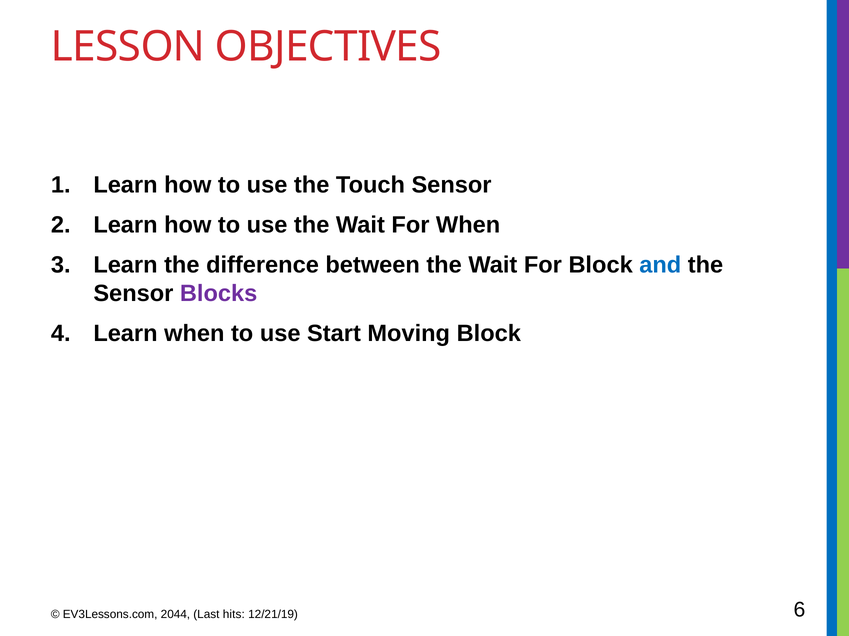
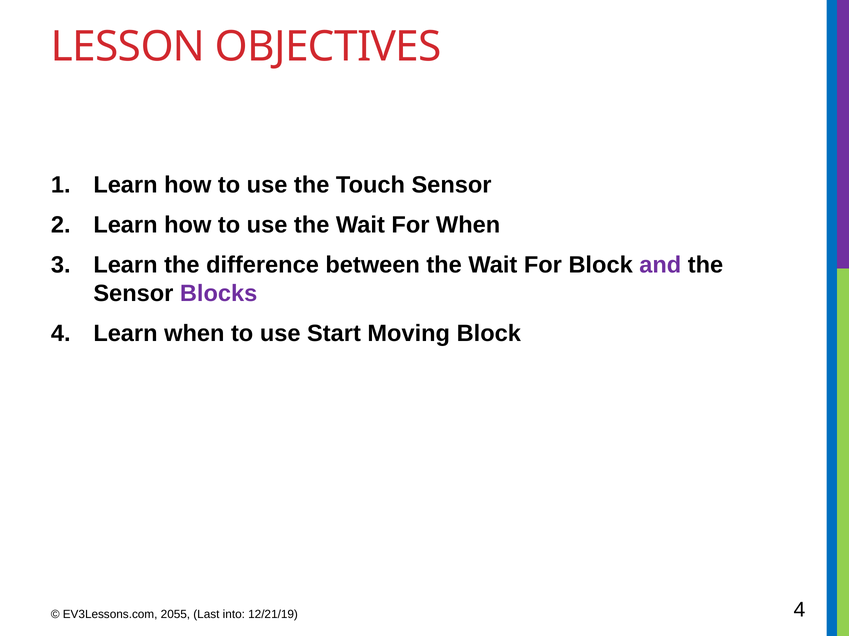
and colour: blue -> purple (660, 265)
2044: 2044 -> 2055 (175, 615)
hits: hits -> into (234, 615)
12/21/19 6: 6 -> 4 (800, 610)
